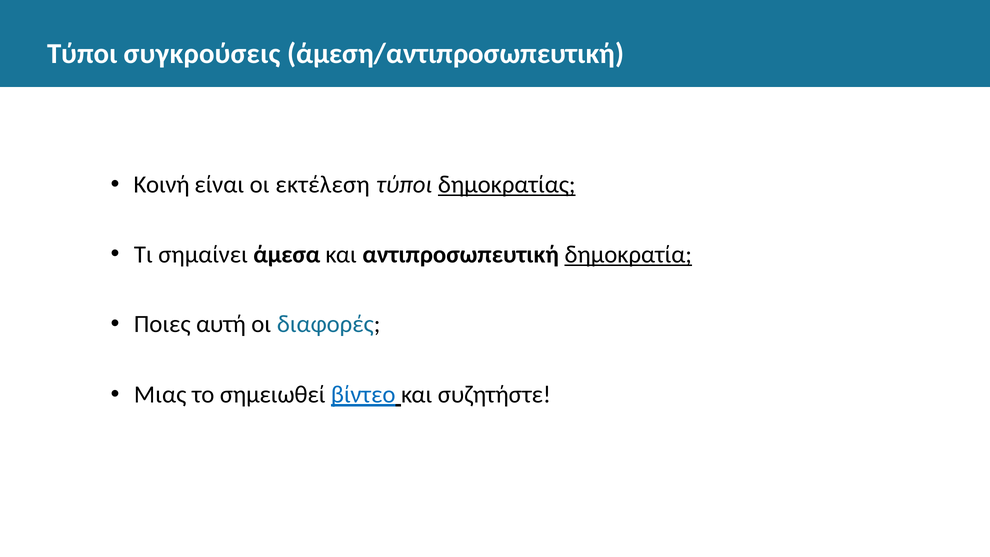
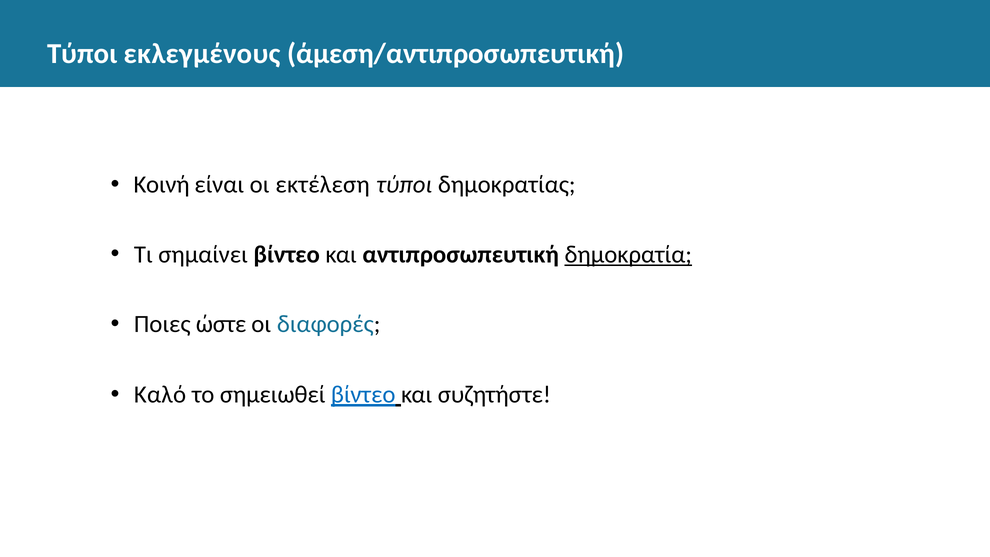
συγκρούσεις: συγκρούσεις -> εκλεγμένους (202, 54)
δημοκρατίας underline: present -> none (507, 185)
σημαίνει άμεσα: άμεσα -> βίντεο (287, 254)
αυτή: αυτή -> ώστε (221, 324)
Μιας: Μιας -> Καλό (160, 394)
